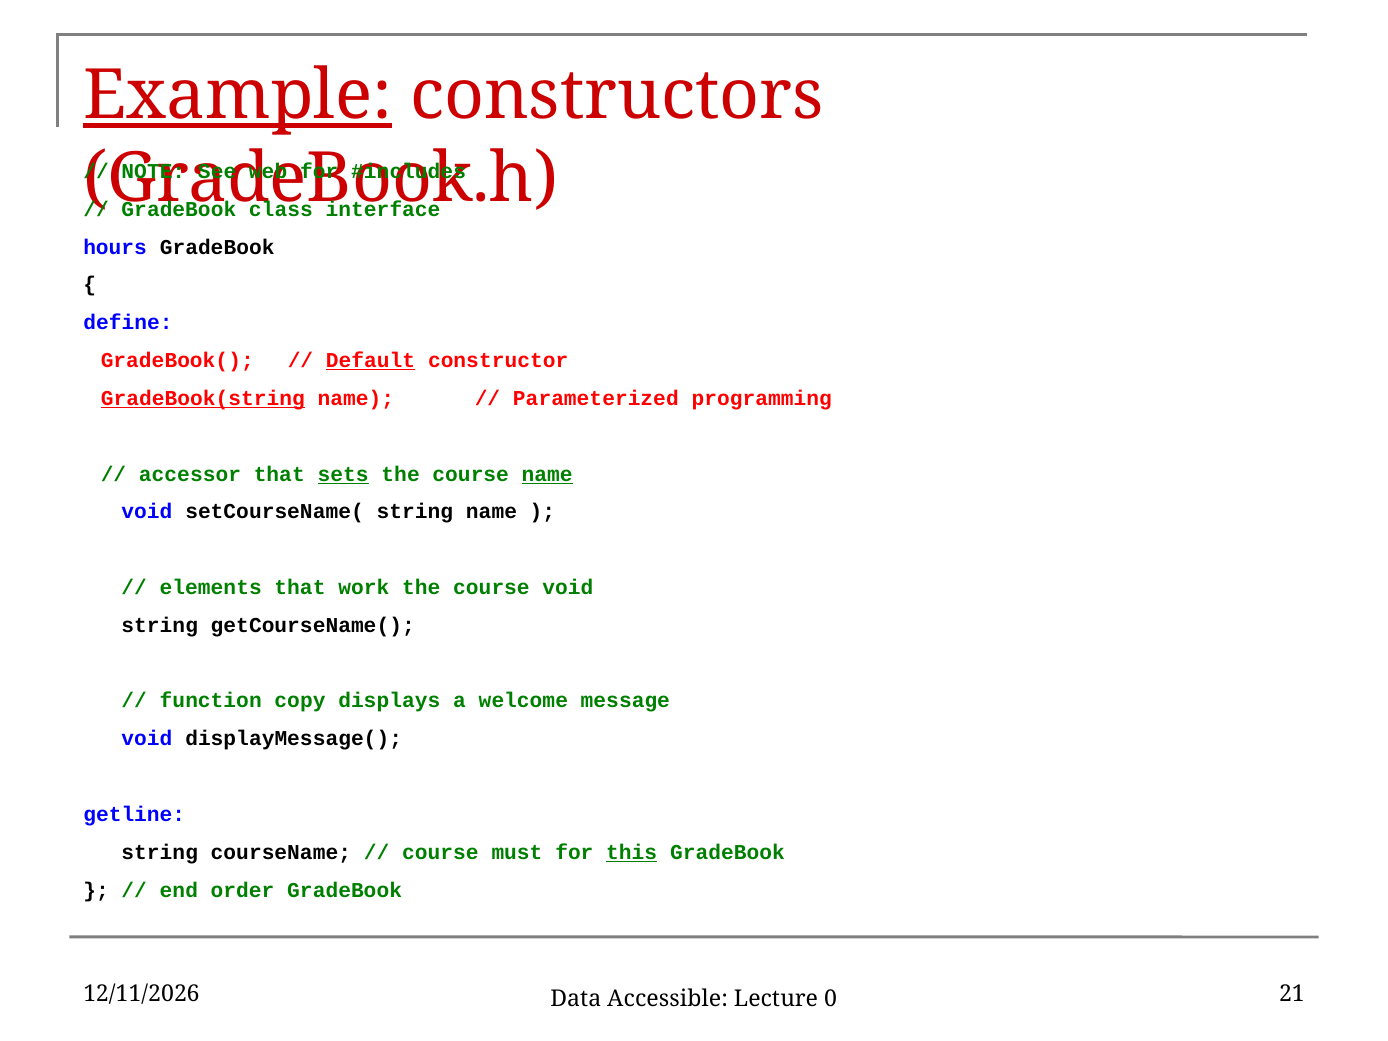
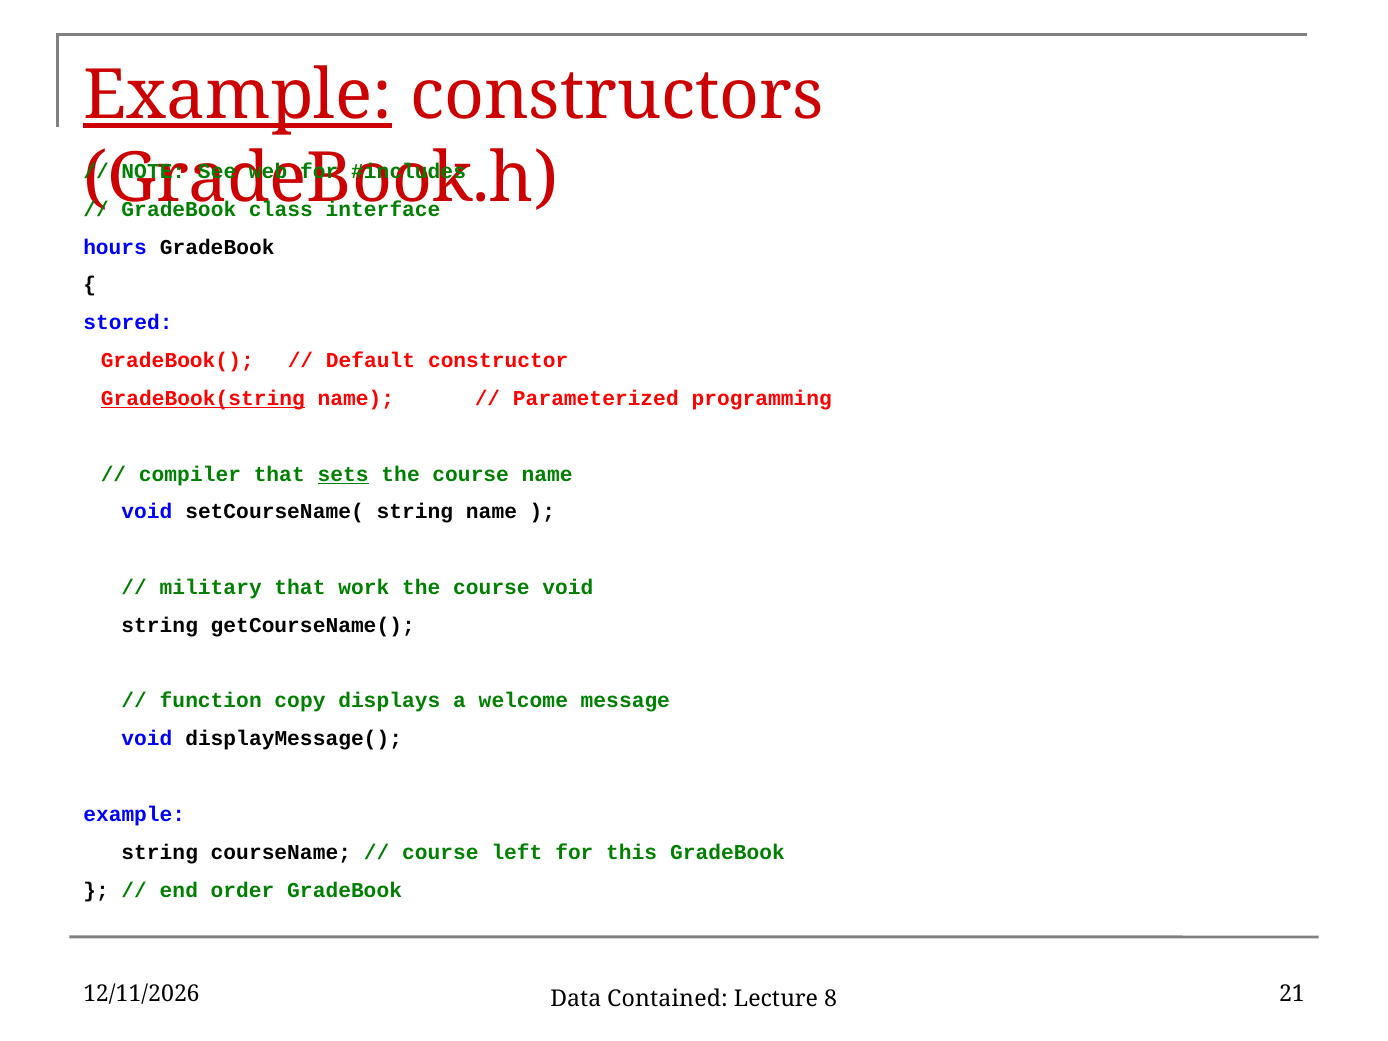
define: define -> stored (128, 323)
Default underline: present -> none (371, 361)
accessor: accessor -> compiler (190, 474)
name underline: present -> none (547, 474)
elements: elements -> military (211, 587)
getline: getline -> example (134, 814)
must: must -> left (517, 852)
this underline: present -> none (632, 852)
Accessible: Accessible -> Contained (668, 999)
0: 0 -> 8 (831, 999)
